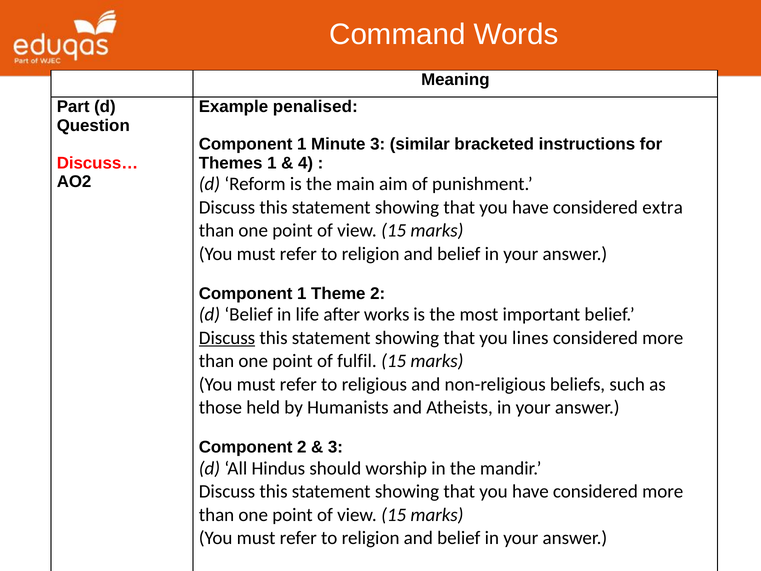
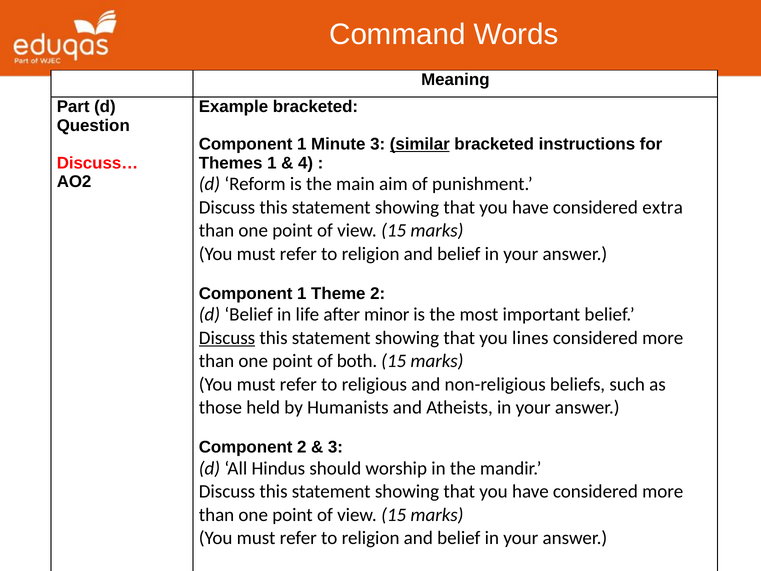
Example penalised: penalised -> bracketed (315, 107)
similar underline: none -> present (420, 144)
works: works -> minor (387, 314)
fulfil: fulfil -> both (357, 361)
